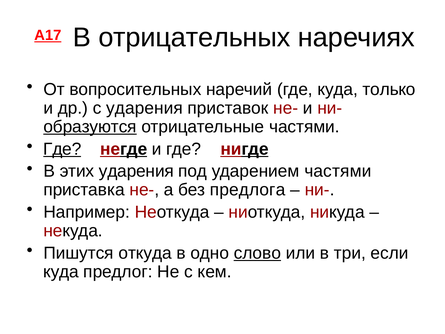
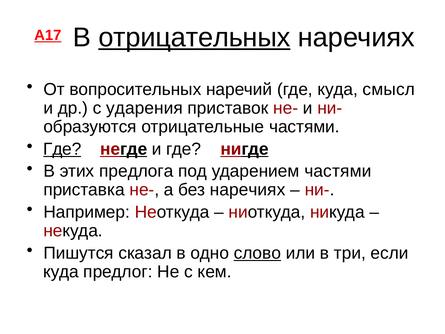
отрицательных underline: none -> present (194, 37)
только: только -> смысл (389, 89)
образуются underline: present -> none (90, 127)
этих ударения: ударения -> предлога (136, 171)
без предлога: предлога -> наречиях (248, 190)
откуда: откуда -> сказал (145, 253)
